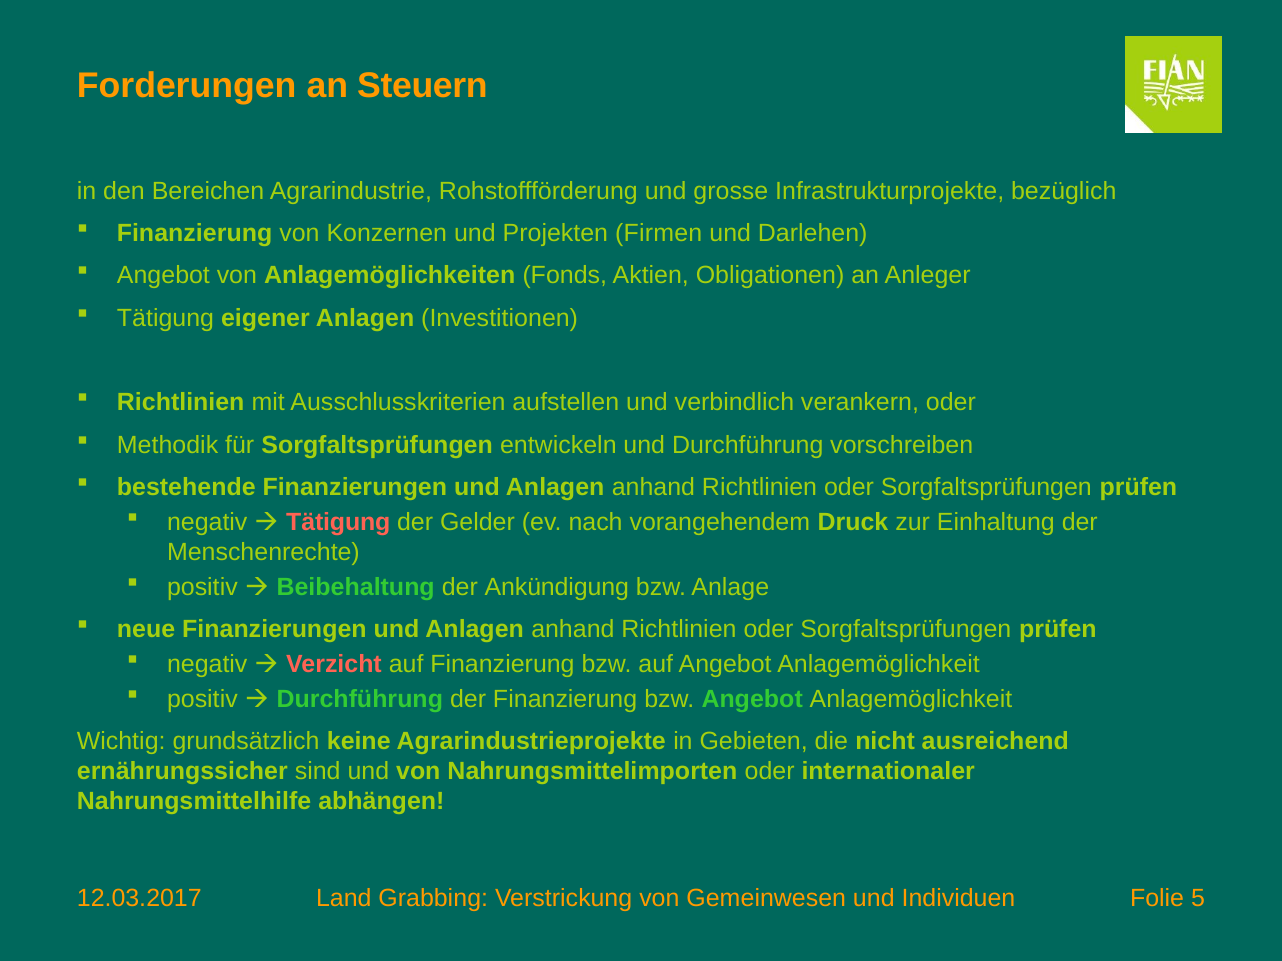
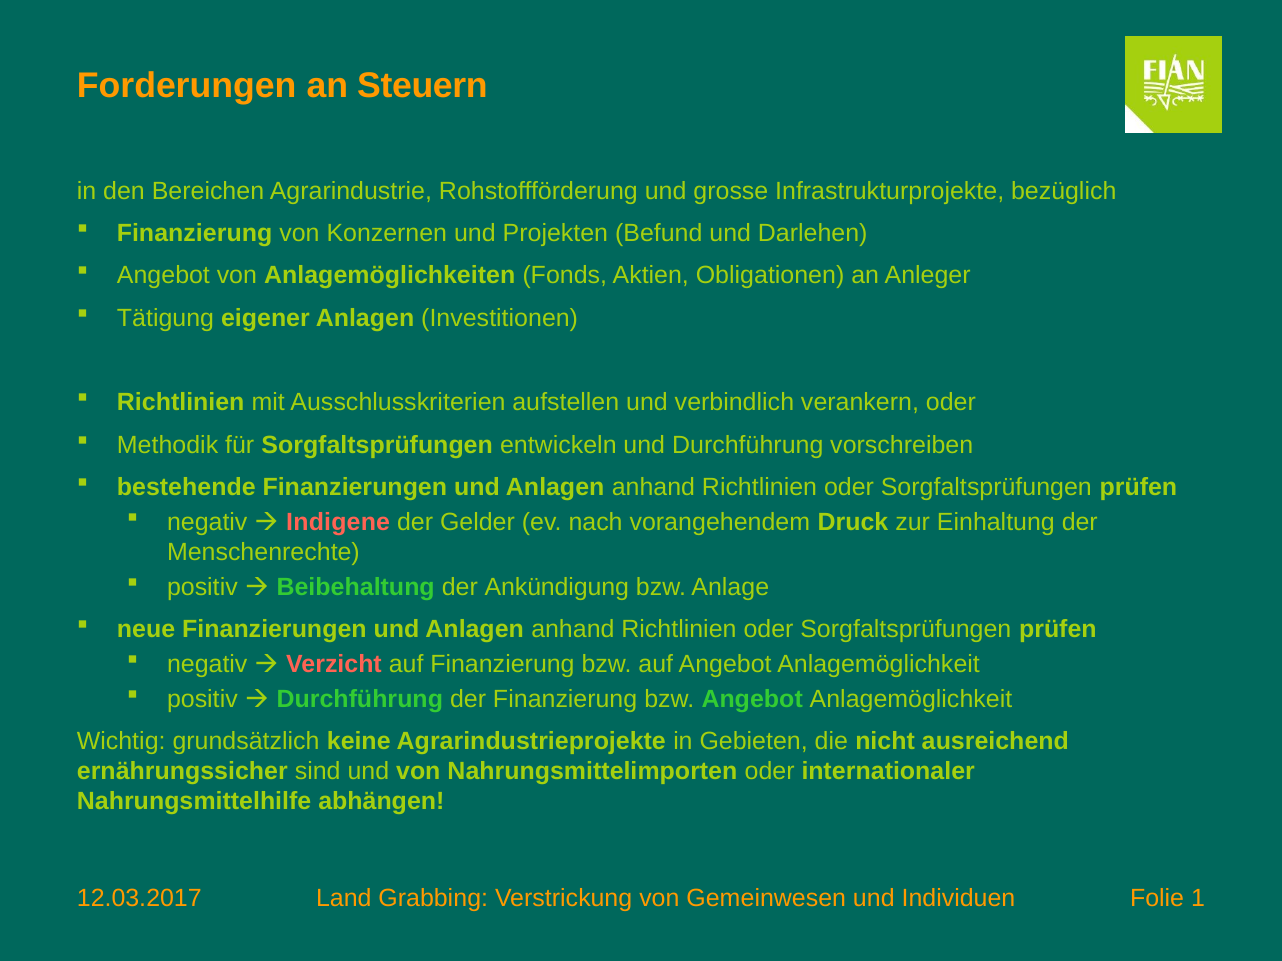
Firmen: Firmen -> Befund (659, 233)
Tätigung: Tätigung -> Indigene (338, 523)
5: 5 -> 1 (1198, 899)
